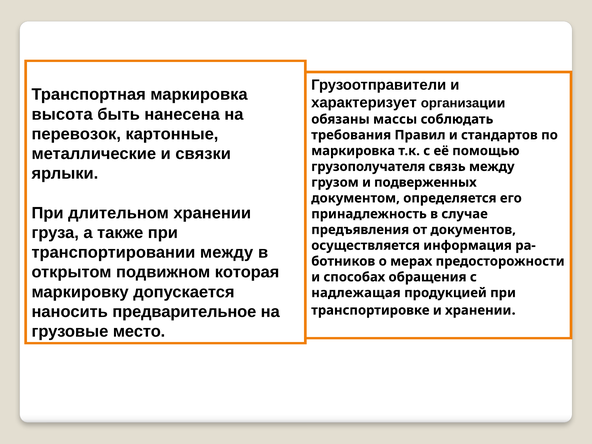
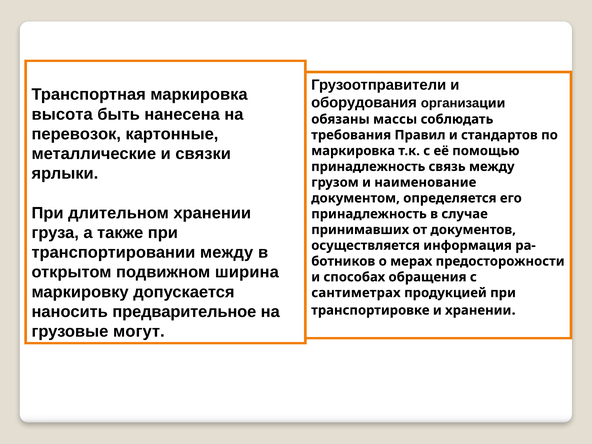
характеризует: характеризует -> оборудования (364, 103)
грузополучателя: грузополучателя -> принадлежность (368, 167)
подверженных: подверженных -> наименование (425, 182)
предъявления: предъявления -> принимавших (360, 230)
которая: которая -> ширина (247, 272)
надлежащая: надлежащая -> сантиметрах (356, 293)
место: место -> могут (139, 331)
